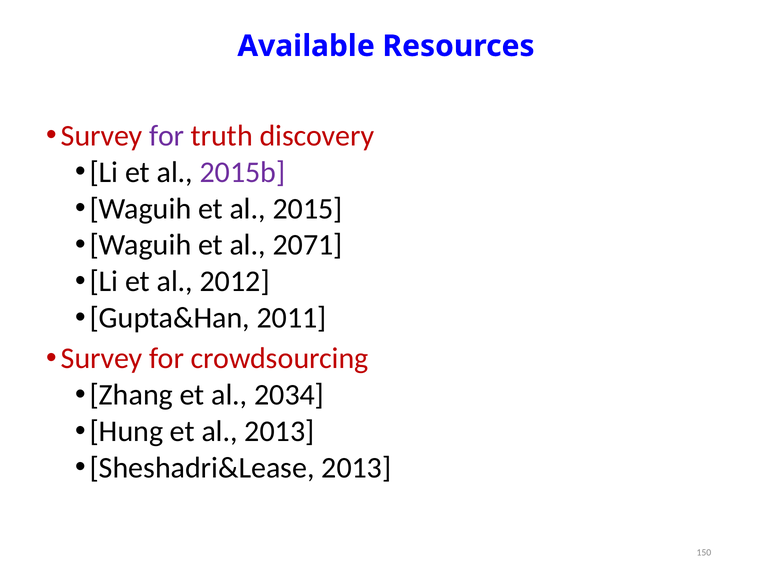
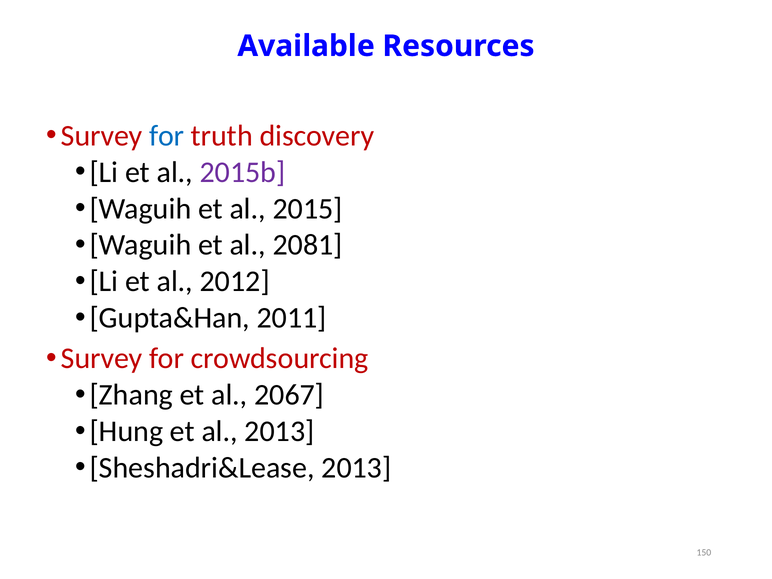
for colour: purple -> blue (167, 136)
2071: 2071 -> 2081 (308, 245)
2034: 2034 -> 2067 (289, 395)
